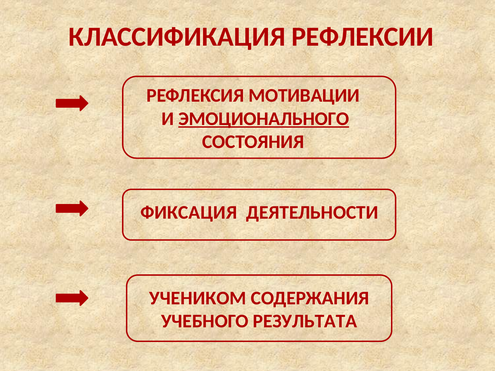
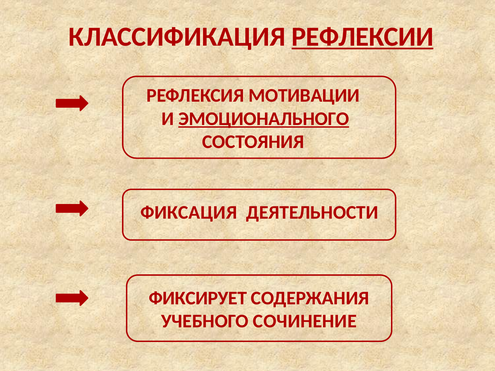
РЕФЛЕКСИИ underline: none -> present (363, 37)
УЧЕНИКОМ: УЧЕНИКОМ -> ФИКСИРУЕТ (198, 298)
РЕЗУЛЬТАТА: РЕЗУЛЬТАТА -> СОЧИНЕНИЕ (305, 322)
